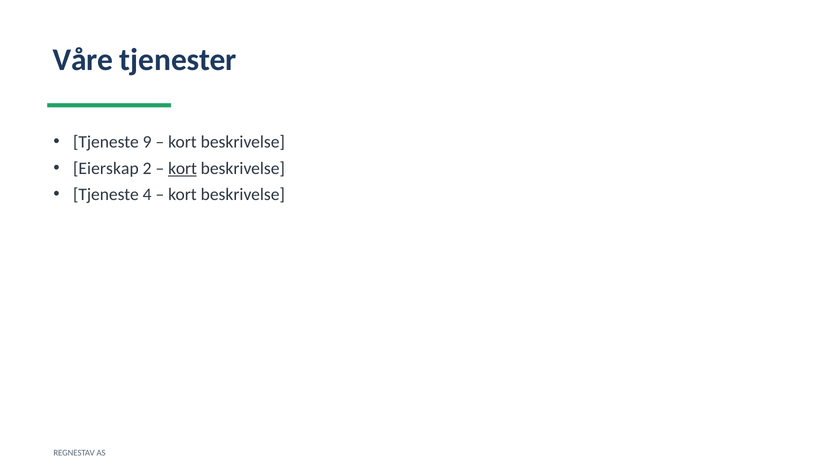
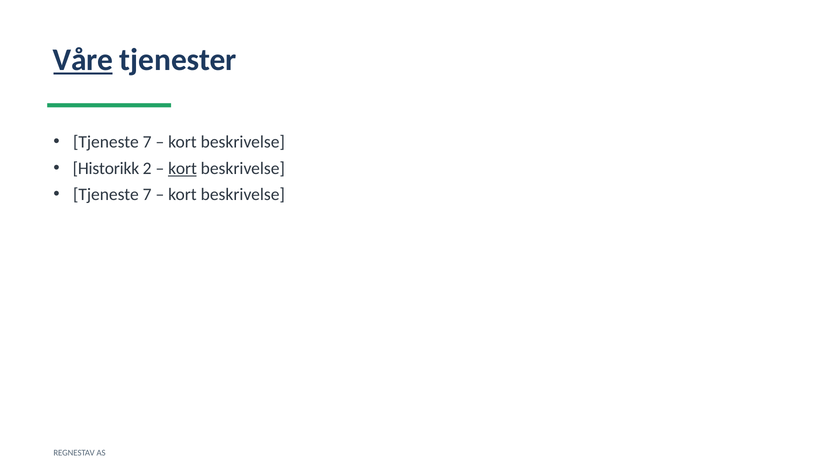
Våre underline: none -> present (83, 60)
9: 9 -> 7 (147, 142)
Eierskap: Eierskap -> Historikk (106, 168)
4: 4 -> 7 (147, 195)
